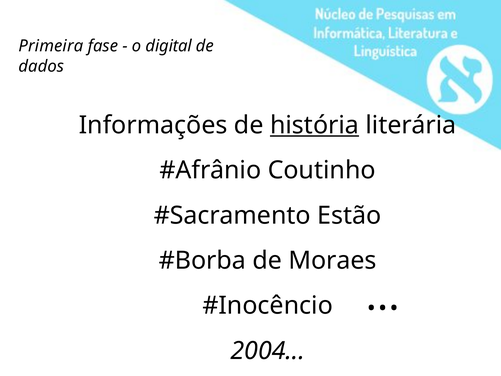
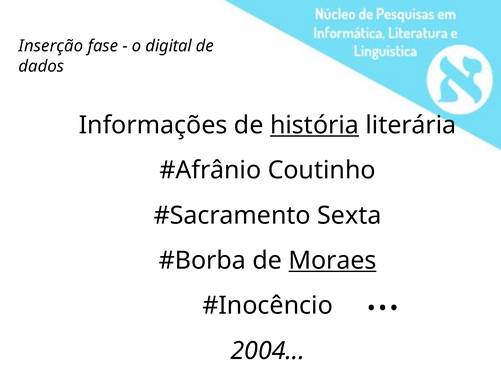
Primeira: Primeira -> Inserção (51, 46)
Estão: Estão -> Sexta (349, 215)
Moraes underline: none -> present (333, 260)
